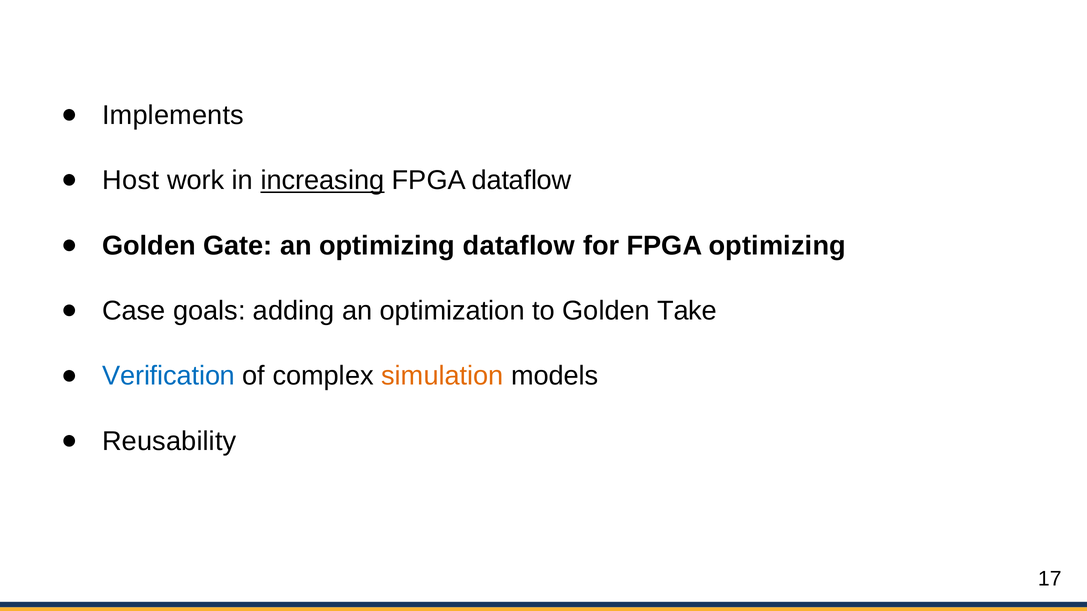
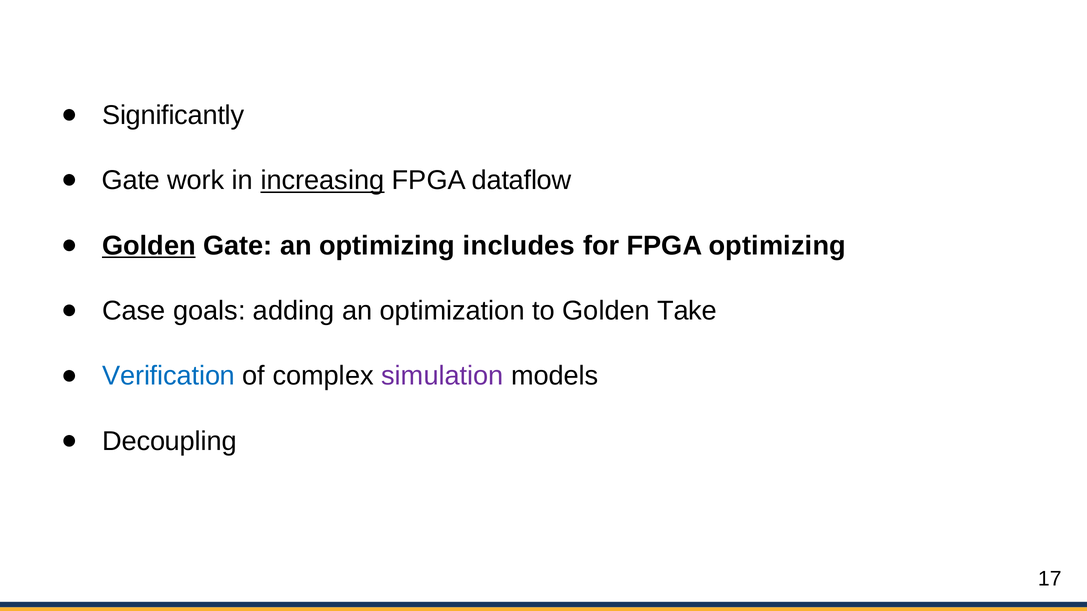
Implements: Implements -> Significantly (173, 115)
Host: Host -> Gate (131, 181)
Golden underline: none -> present (149, 246)
optimizing dataflow: dataflow -> includes (519, 246)
simulation colour: orange -> purple (442, 376)
Reusability: Reusability -> Decoupling (169, 441)
